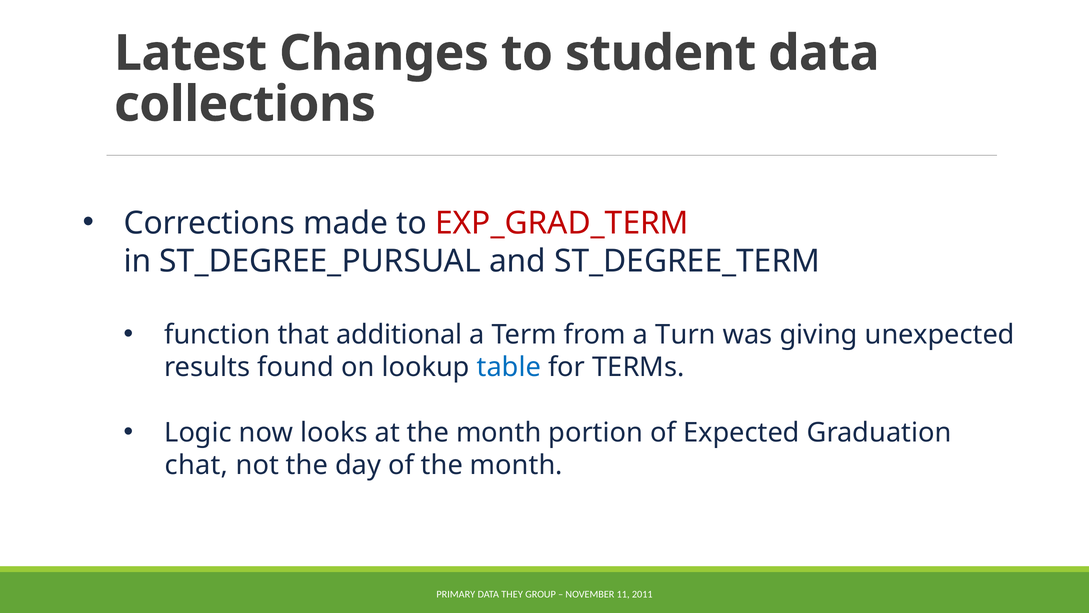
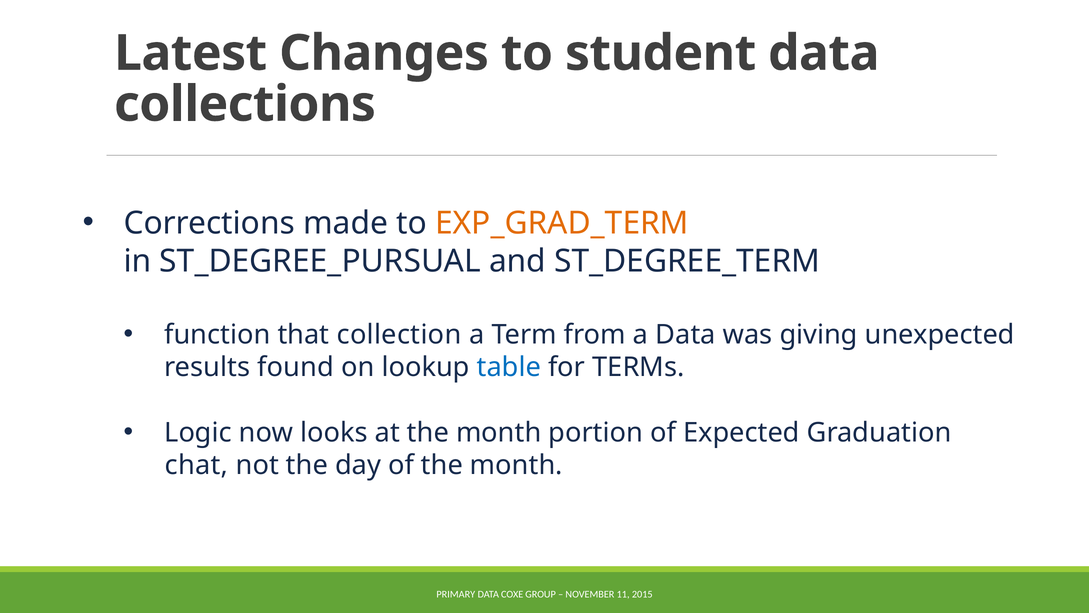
EXP_GRAD_TERM colour: red -> orange (562, 223)
additional: additional -> collection (399, 334)
a Turn: Turn -> Data (686, 334)
THEY: THEY -> COXE (512, 594)
2011: 2011 -> 2015 (642, 594)
